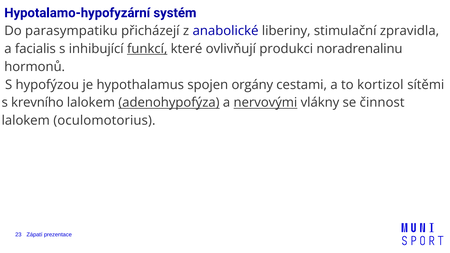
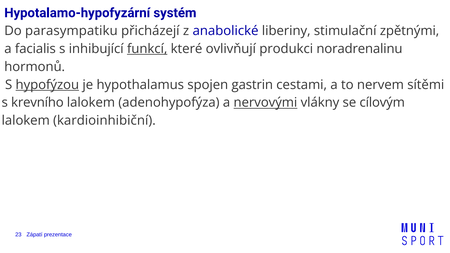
zpravidla: zpravidla -> zpětnými (410, 31)
hypofýzou underline: none -> present (47, 85)
orgány: orgány -> gastrin (252, 85)
kortizol: kortizol -> nervem (380, 85)
adenohypofýza underline: present -> none (169, 103)
činnost: činnost -> cílovým (382, 103)
oculomotorius: oculomotorius -> kardioinhibiční (104, 121)
